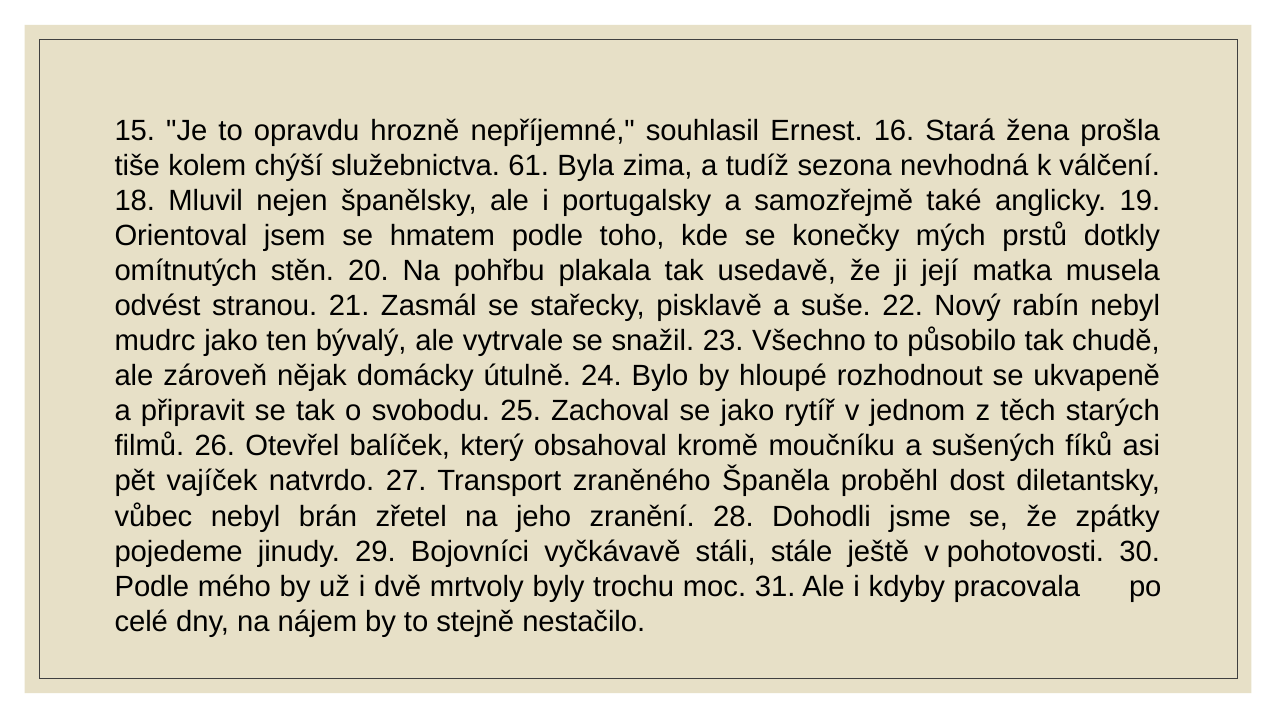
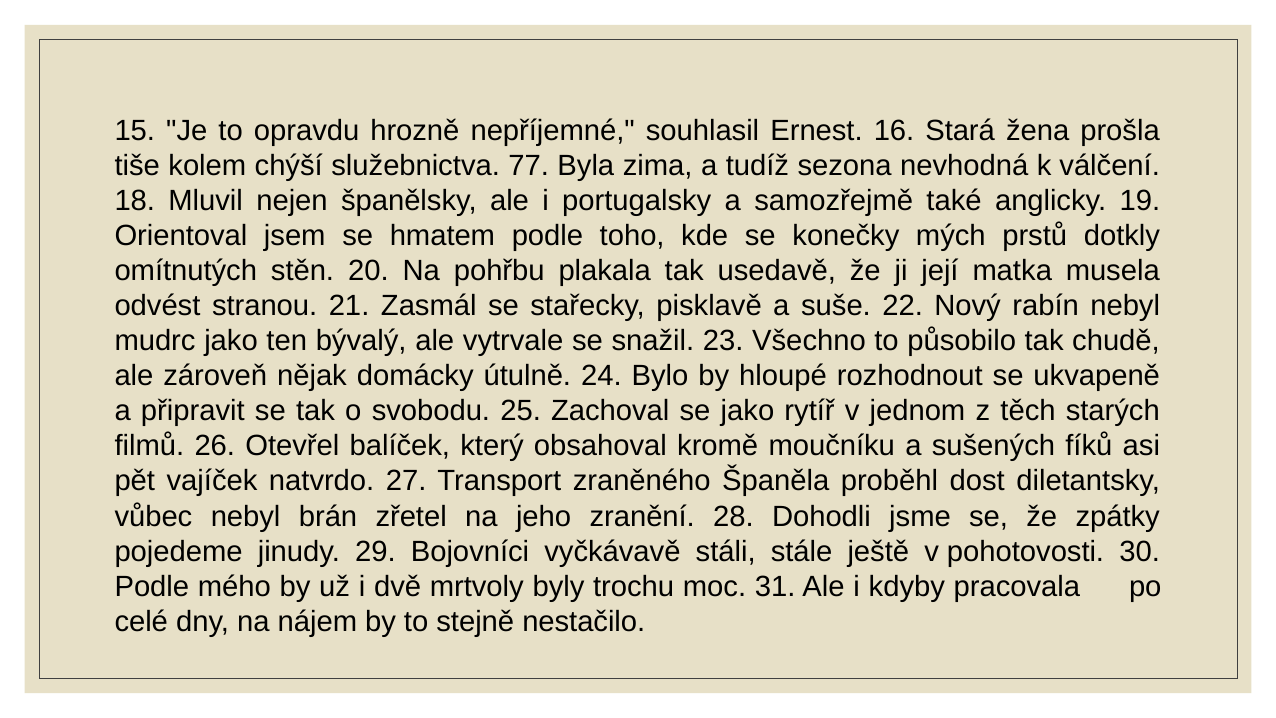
61: 61 -> 77 (529, 165)
